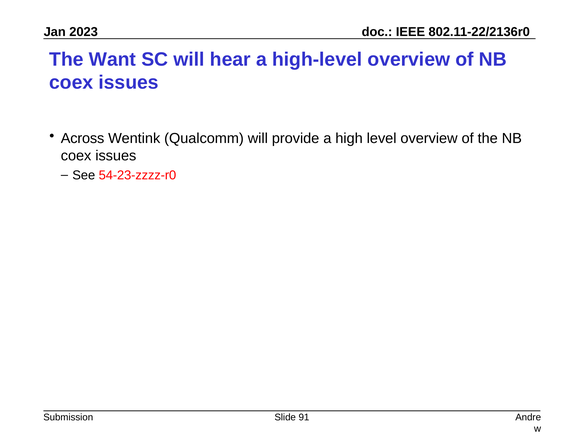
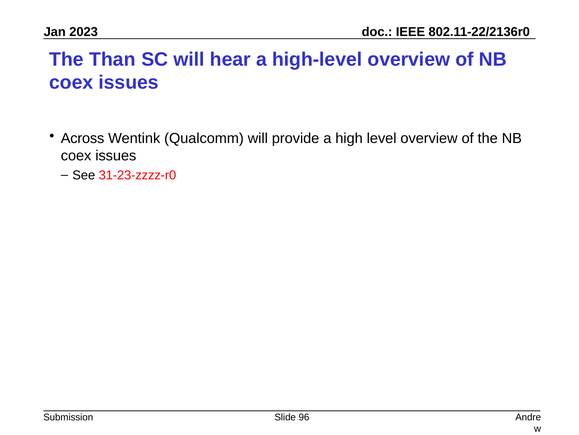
Want: Want -> Than (112, 59)
54-23-zzzz-r0: 54-23-zzzz-r0 -> 31-23-zzzz-r0 (137, 175)
91: 91 -> 96 (304, 416)
